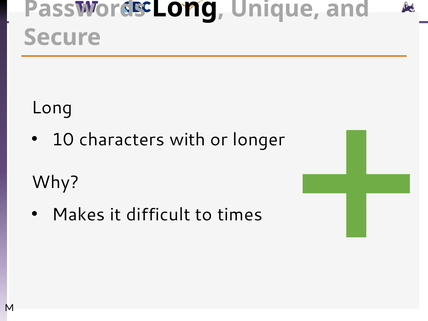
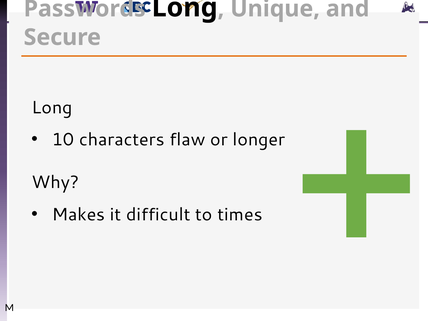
with: with -> flaw (187, 140)
